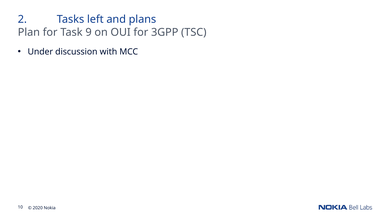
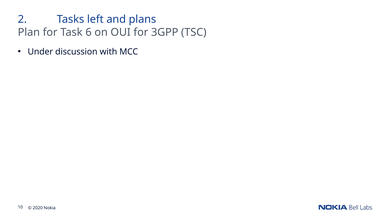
9: 9 -> 6 (89, 32)
